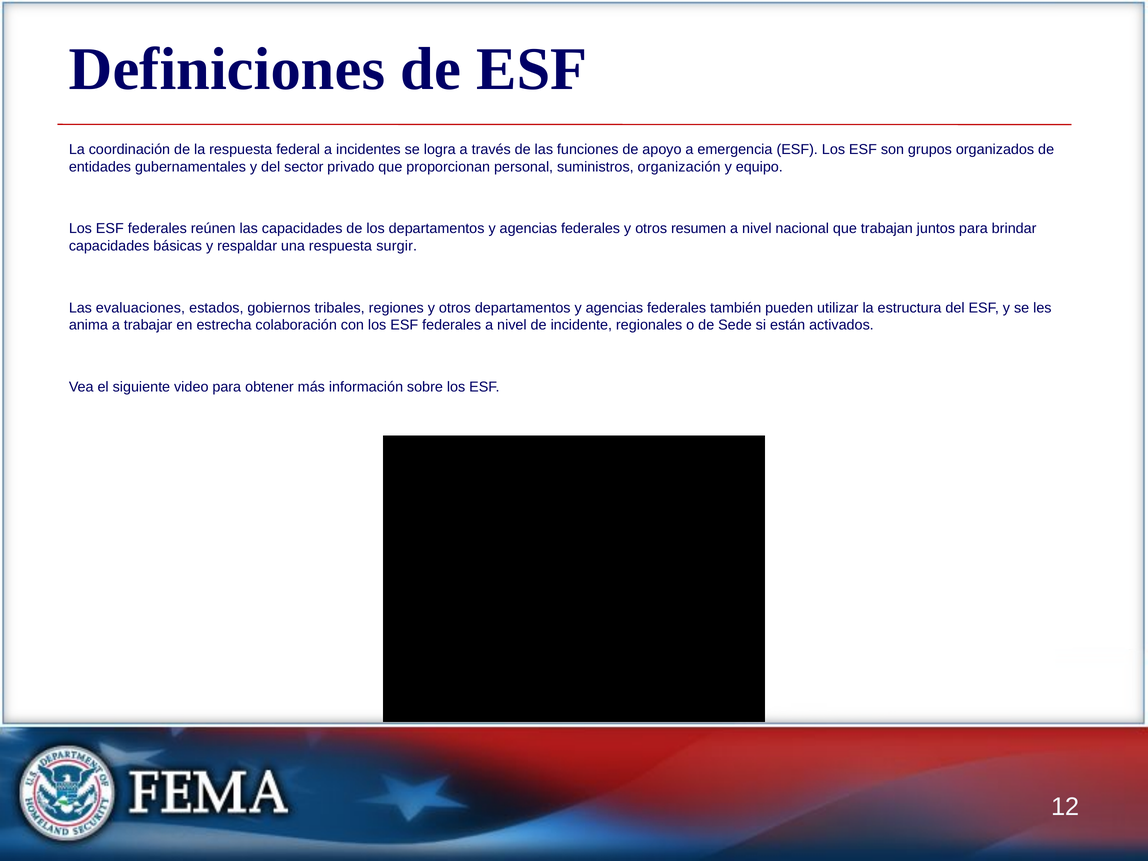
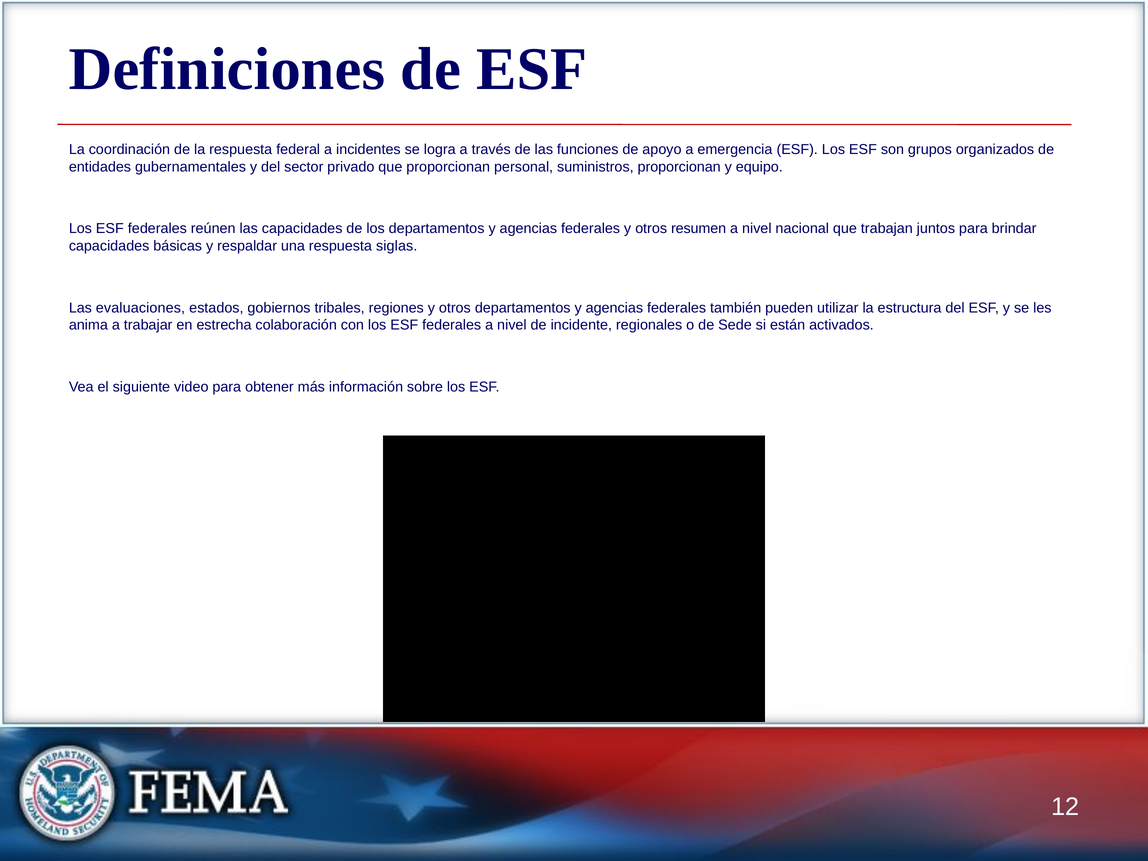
suministros organización: organización -> proporcionan (679, 167)
surgir: surgir -> siglas (397, 246)
